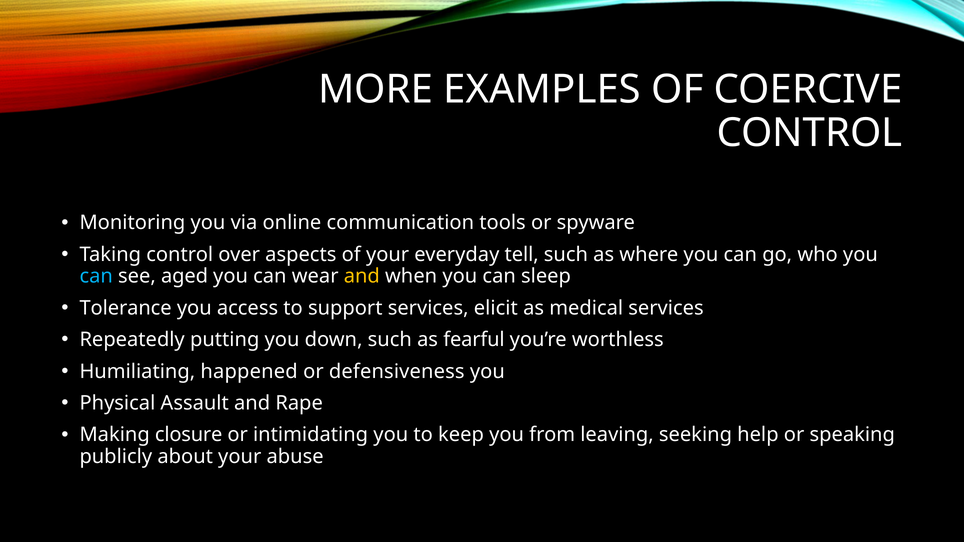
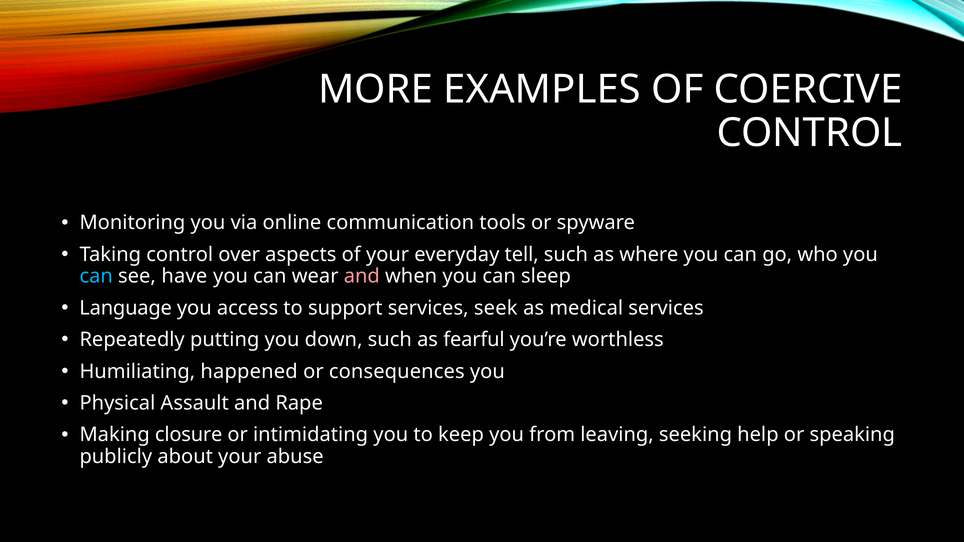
aged: aged -> have (184, 276)
and colour: yellow -> pink (362, 276)
Tolerance: Tolerance -> Language (126, 308)
elicit: elicit -> seek (496, 308)
defensiveness: defensiveness -> consequences (397, 372)
